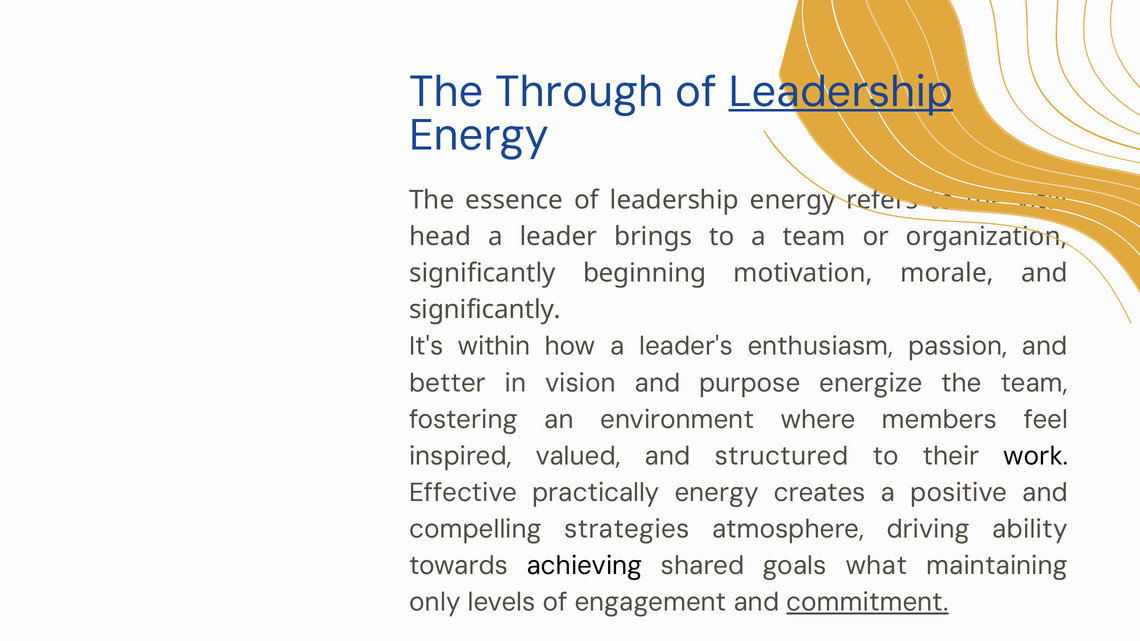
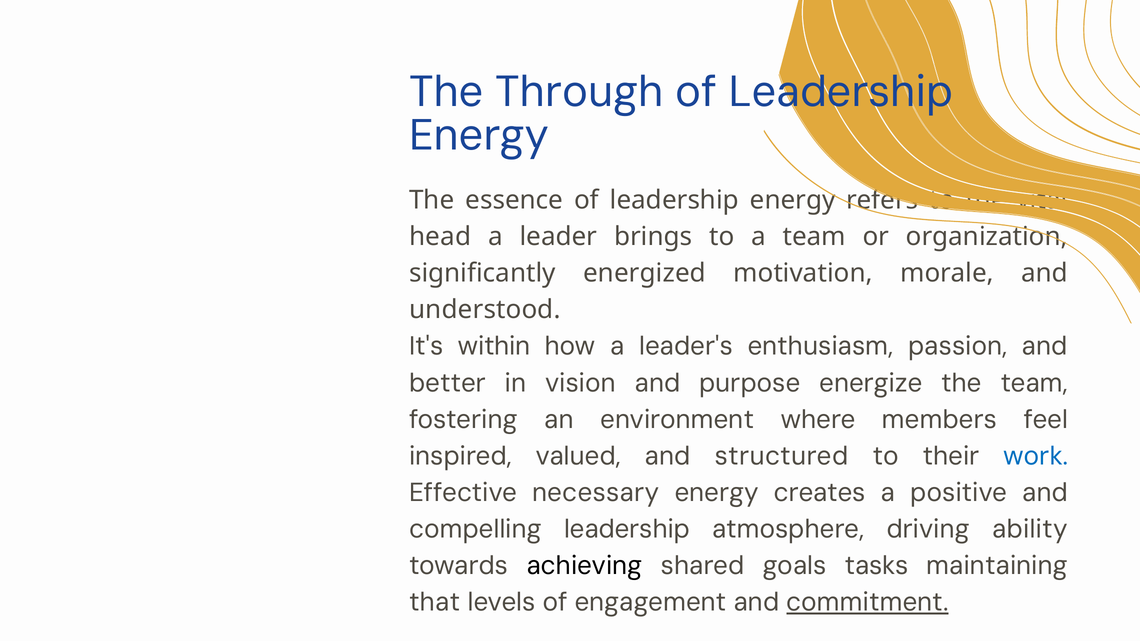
Leadership underline: present -> none (841, 92)
beginning: beginning -> energized (644, 273)
significantly: significantly -> understood (485, 310)
work colour: black -> blue (1036, 456)
practically: practically -> necessary (596, 493)
compelling strategies: strategies -> leadership (627, 529)
what: what -> tasks (877, 566)
only: only -> that (435, 603)
